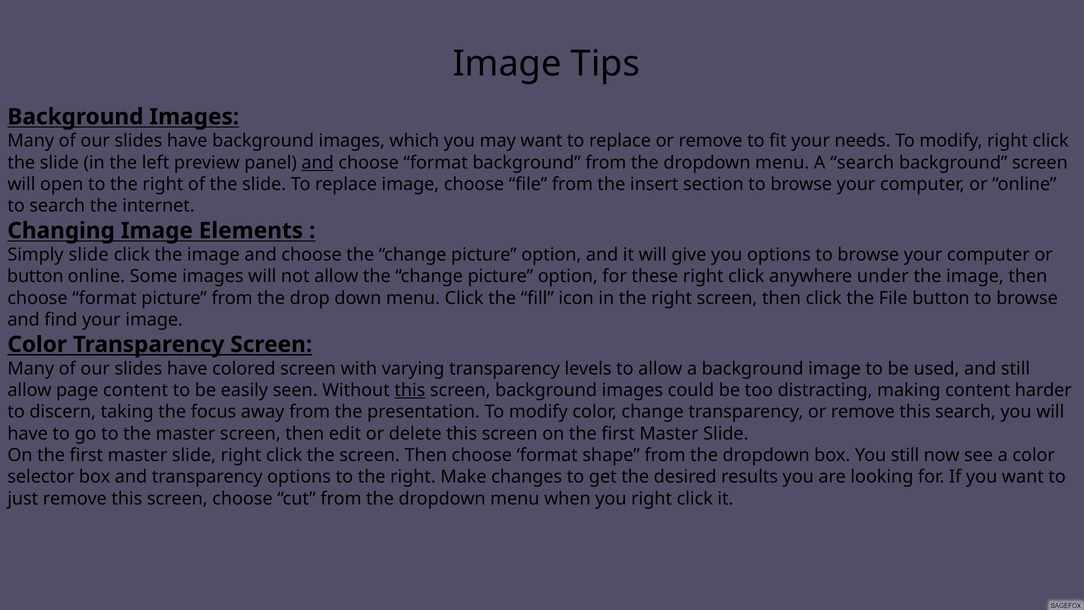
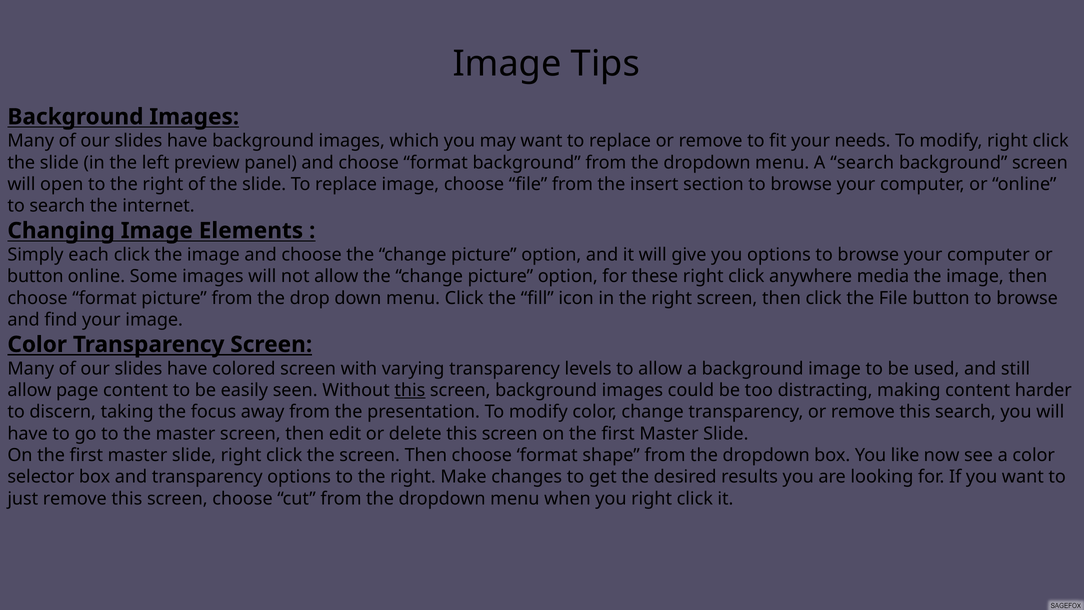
and underline: present -> none (318, 163)
Simply slide: slide -> each (89, 255)
under: under -> media (883, 276)
You still: still -> like (905, 455)
